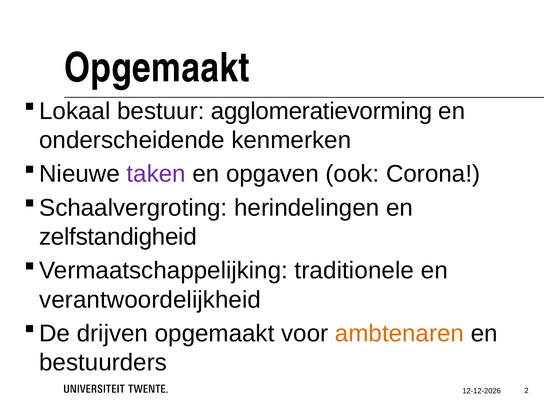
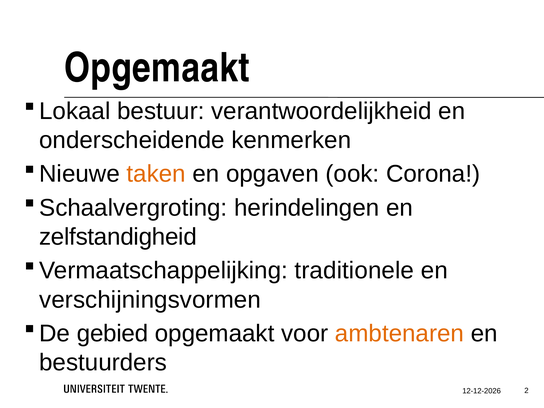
agglomeratievorming: agglomeratievorming -> verantwoordelijkheid (321, 111)
taken colour: purple -> orange (156, 174)
verantwoordelijkheid: verantwoordelijkheid -> verschijningsvormen (150, 300)
drijven: drijven -> gebied (113, 334)
